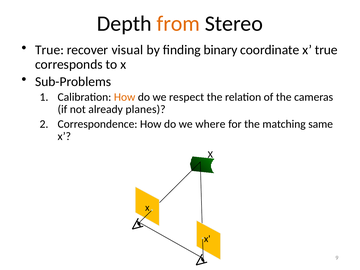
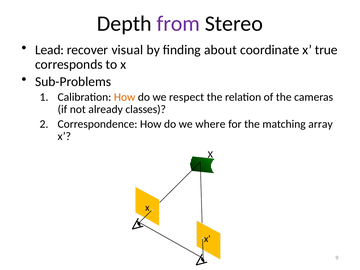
from colour: orange -> purple (178, 23)
True: True -> Lead (50, 50)
binary: binary -> about (220, 50)
planes: planes -> classes (146, 109)
same: same -> array (321, 124)
